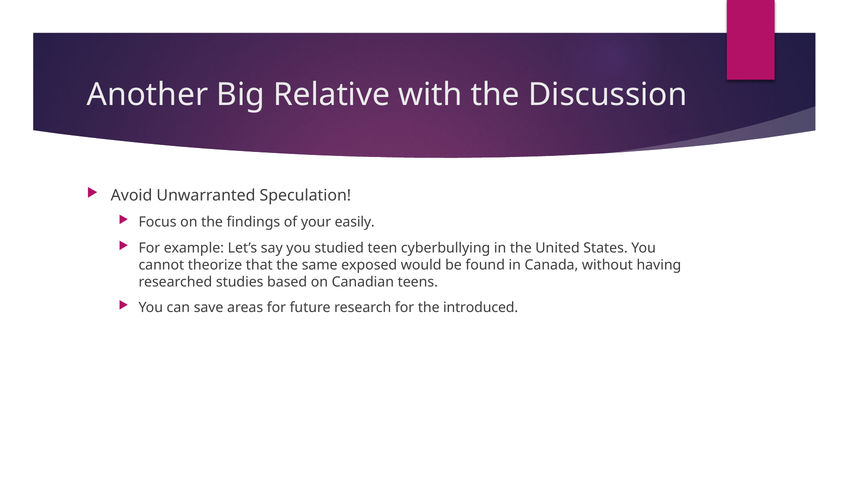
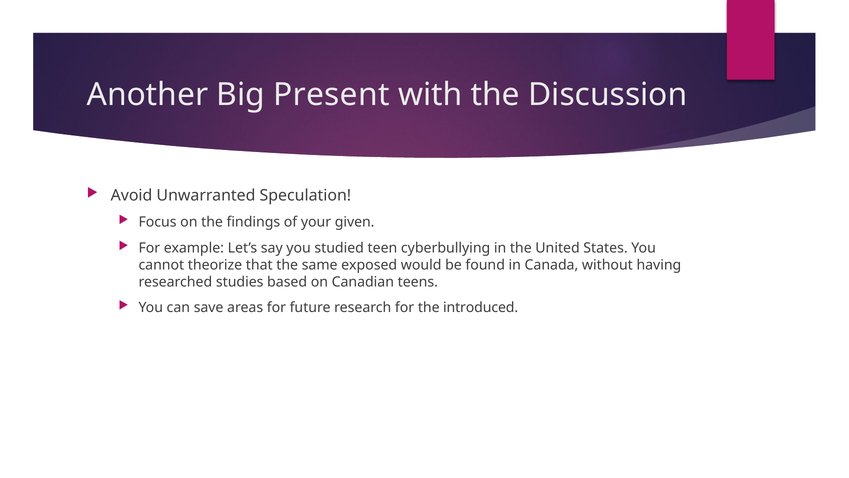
Relative: Relative -> Present (331, 95)
easily: easily -> given (355, 222)
